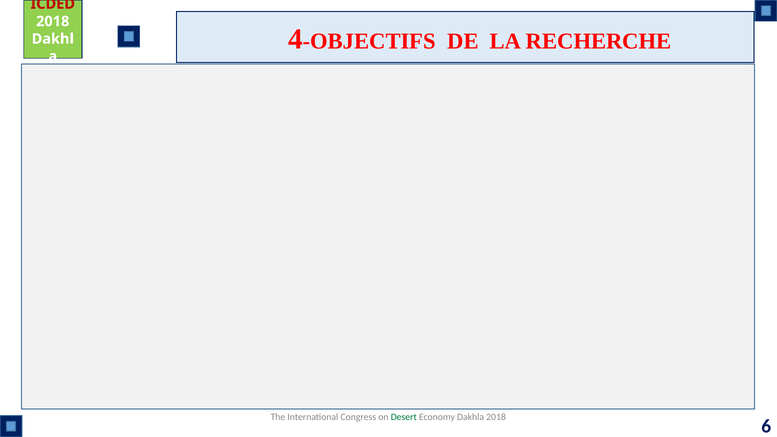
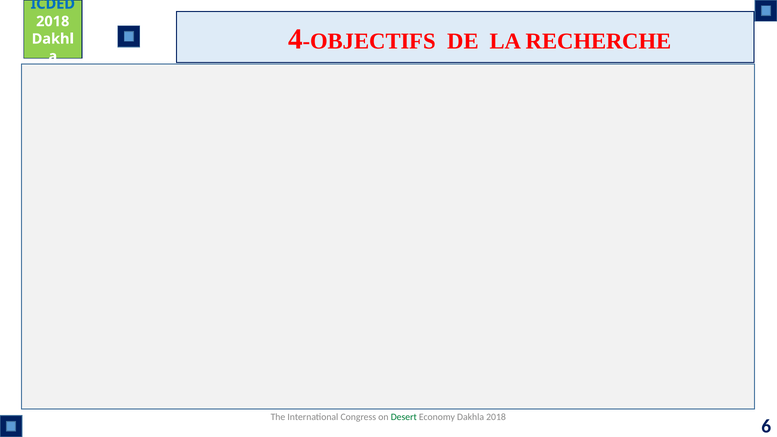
ICDED colour: red -> blue (53, 4)
